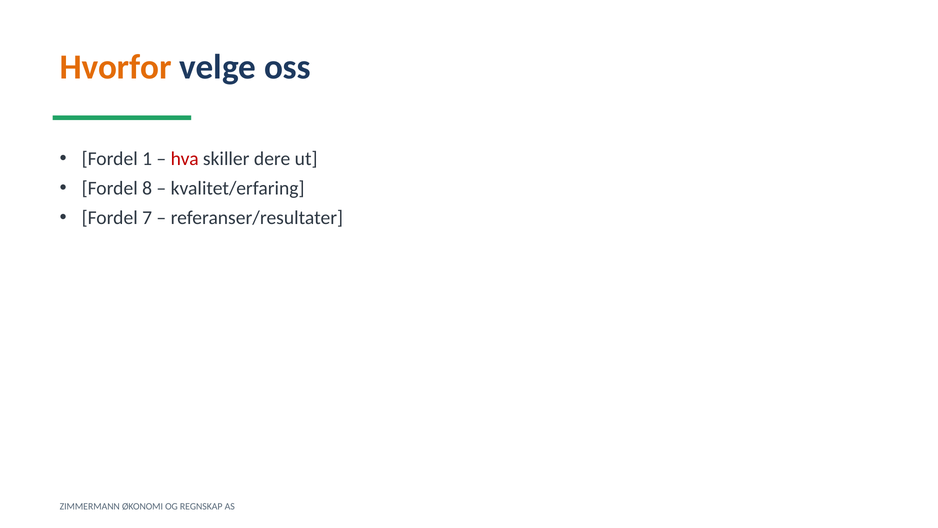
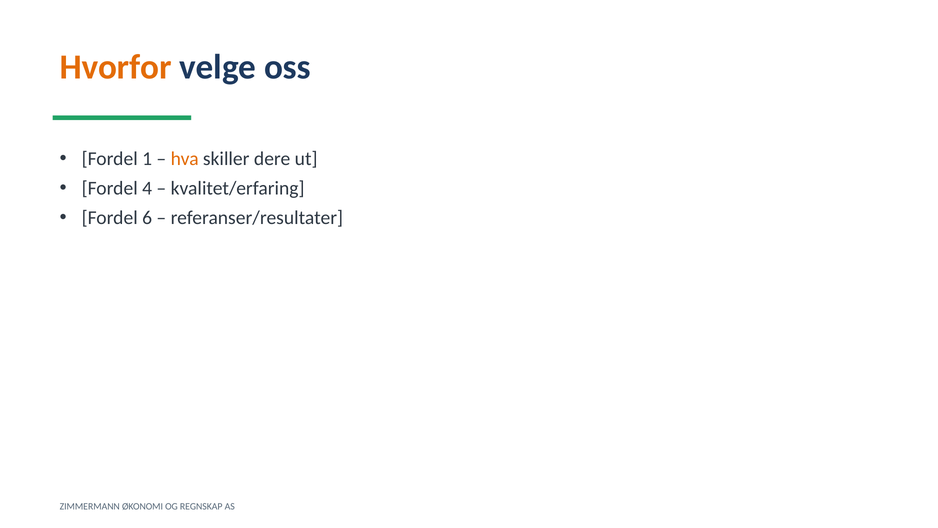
hva colour: red -> orange (185, 159)
8: 8 -> 4 (147, 188)
7: 7 -> 6 (147, 218)
